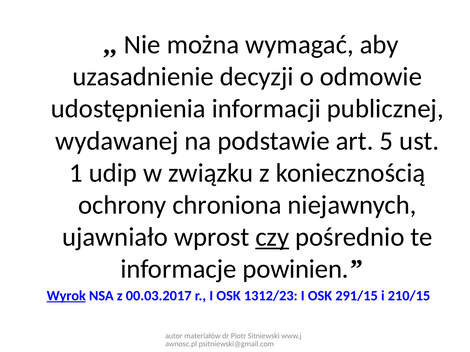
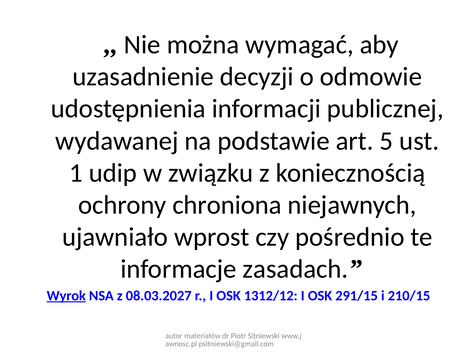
czy underline: present -> none (272, 237)
powinien: powinien -> zasadach (295, 270)
00.03.2017: 00.03.2017 -> 08.03.2027 (159, 296)
1312/23: 1312/23 -> 1312/12 (271, 296)
